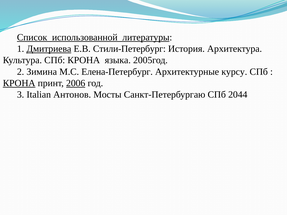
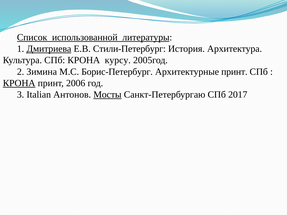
языка: языка -> курсу (118, 60)
Елена-Петербург: Елена-Петербург -> Борис-Петербург (117, 72)
Архитектурные курсу: курсу -> принт (234, 72)
2006 underline: present -> none (76, 83)
Мосты underline: none -> present (107, 95)
2044: 2044 -> 2017 (238, 95)
